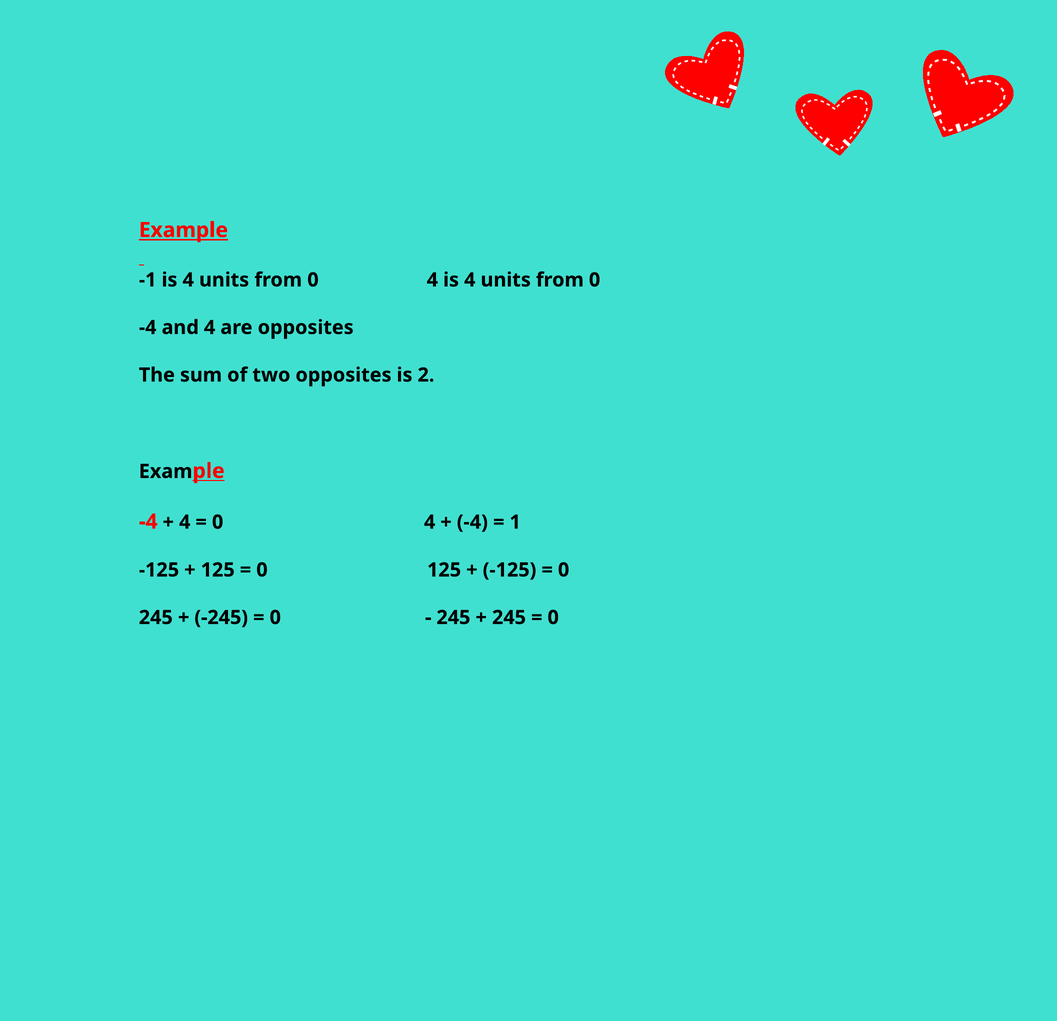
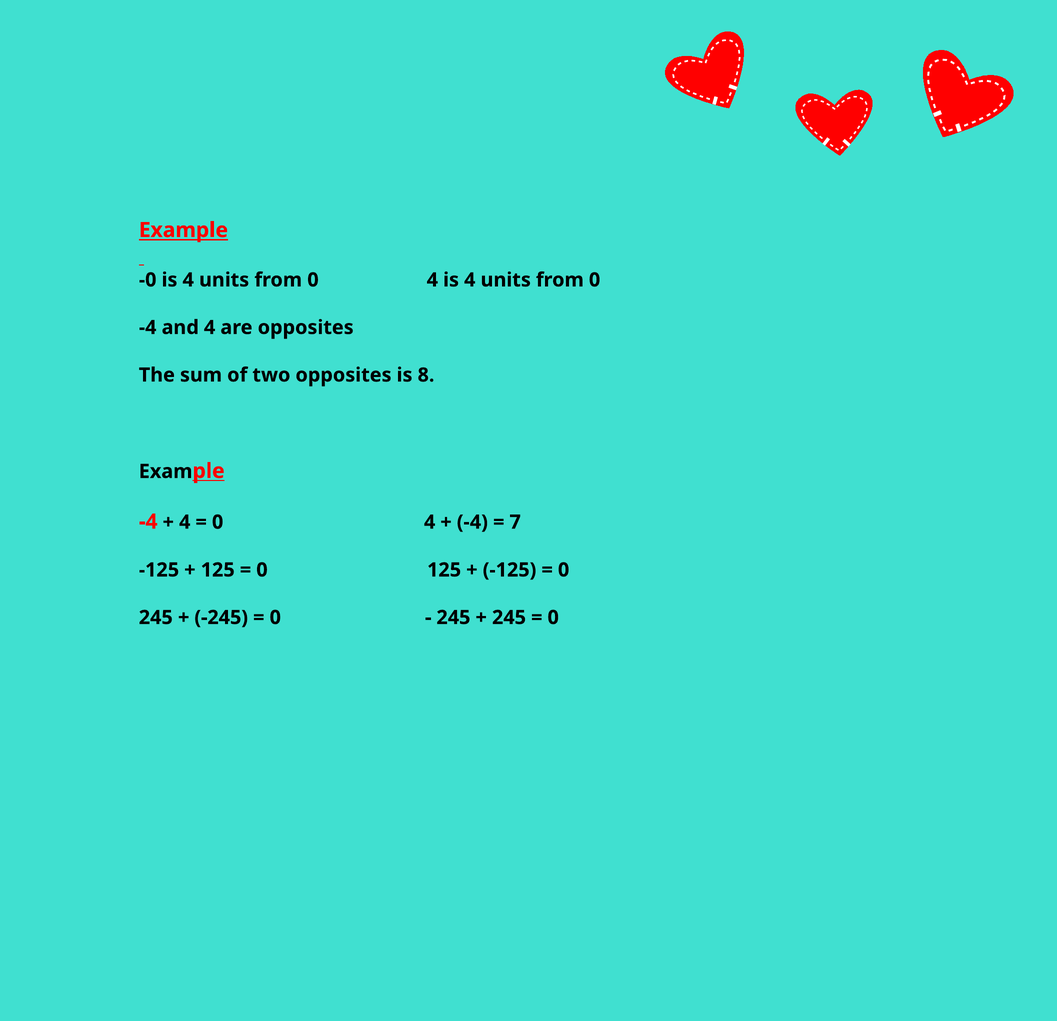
-1: -1 -> -0 (148, 280)
2: 2 -> 8 (426, 375)
1: 1 -> 7 (515, 522)
